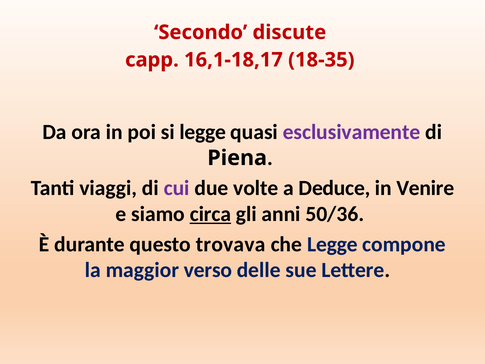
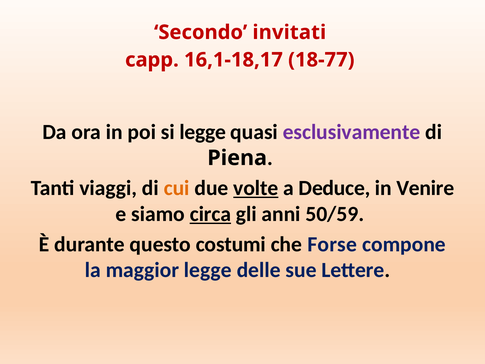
discute: discute -> invitati (289, 32)
18-35: 18-35 -> 18-77 (321, 60)
cui colour: purple -> orange (177, 188)
volte underline: none -> present (256, 188)
50/36: 50/36 -> 50/59 (335, 214)
trovava: trovava -> costumi (231, 244)
che Legge: Legge -> Forse (332, 244)
maggior verso: verso -> legge (208, 270)
